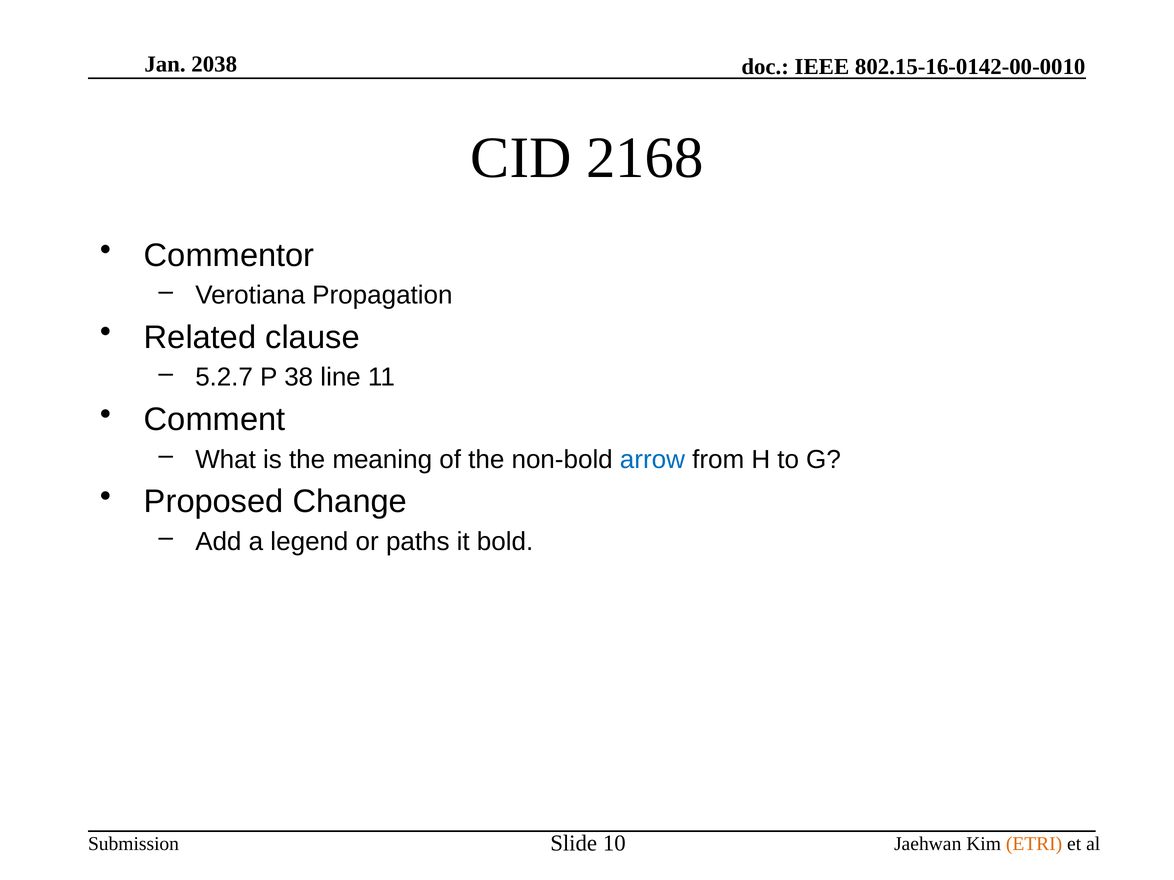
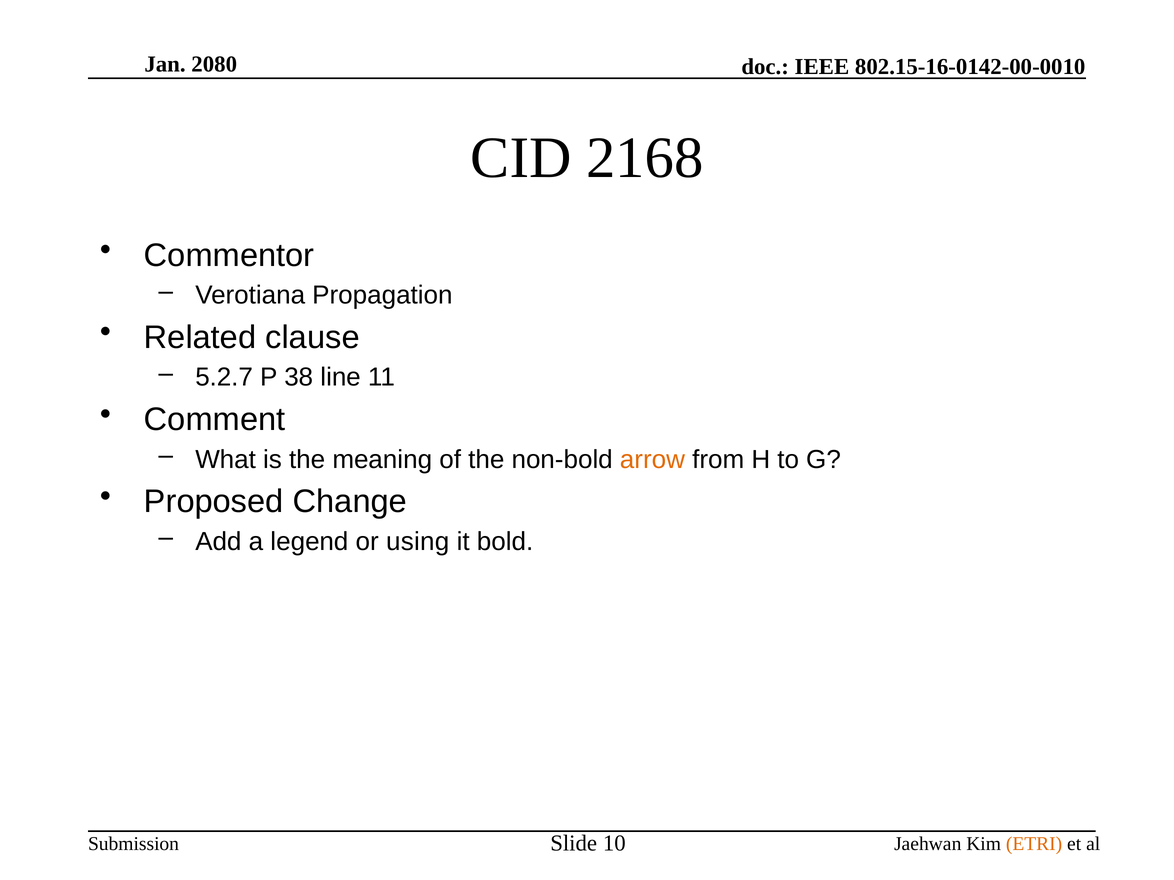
2038: 2038 -> 2080 (214, 64)
arrow colour: blue -> orange (652, 460)
paths: paths -> using (418, 542)
